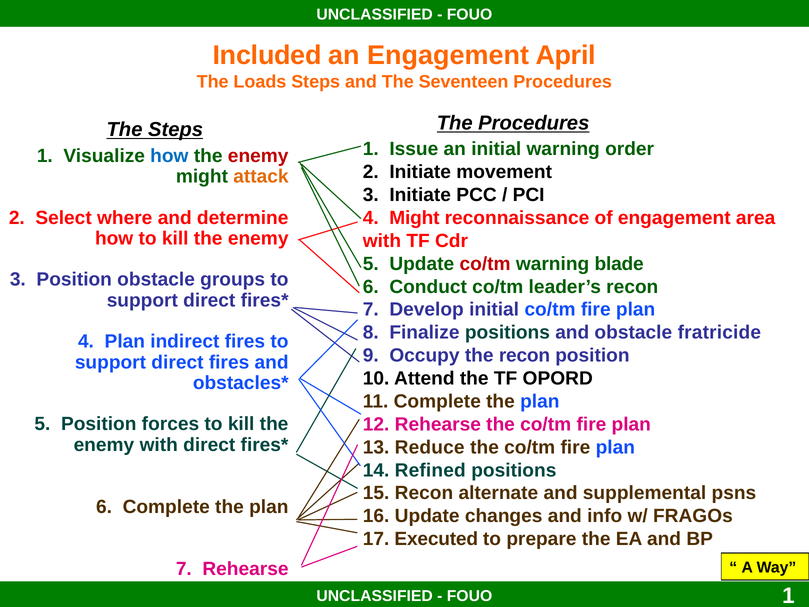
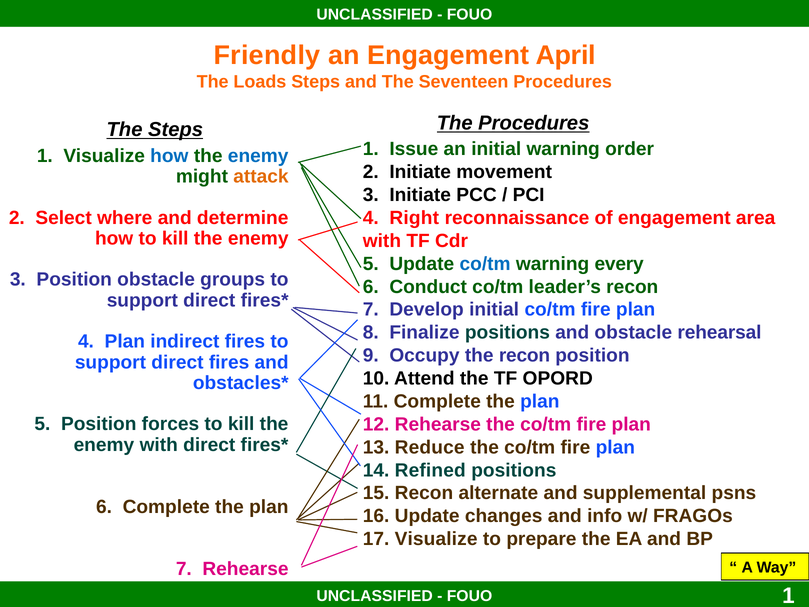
Included: Included -> Friendly (267, 56)
enemy colour: red -> blue (258, 156)
4 Might: Might -> Right (414, 218)
co/tm colour: red -> blue (485, 264)
blade: blade -> every (619, 264)
fratricide: fratricide -> rehearsal (720, 332)
17 Executed: Executed -> Visualize (436, 539)
